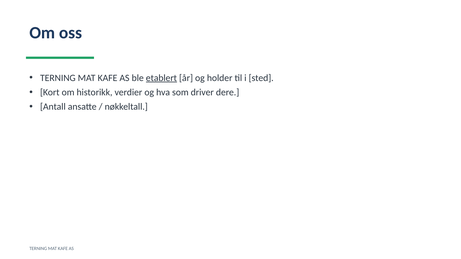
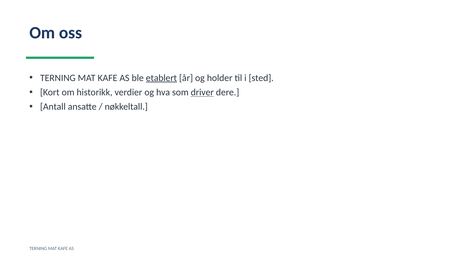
driver underline: none -> present (202, 92)
